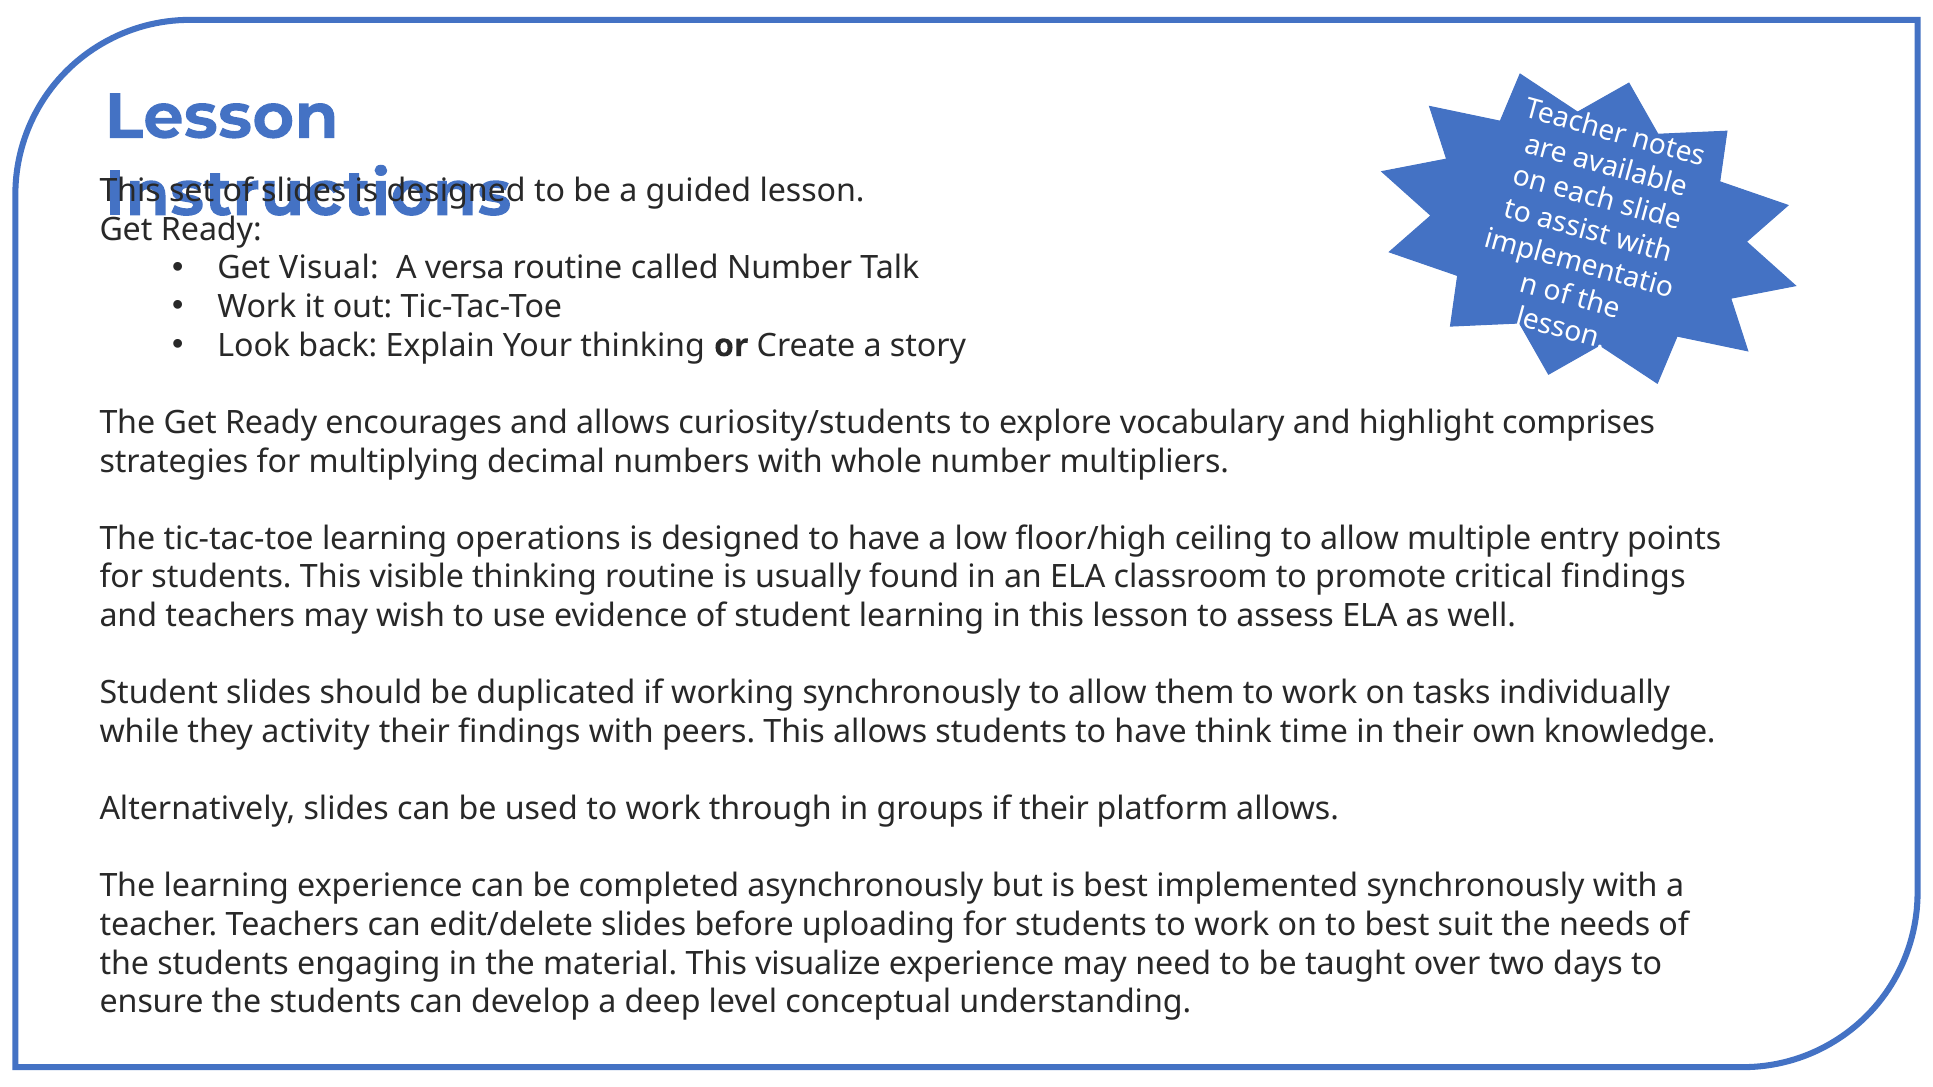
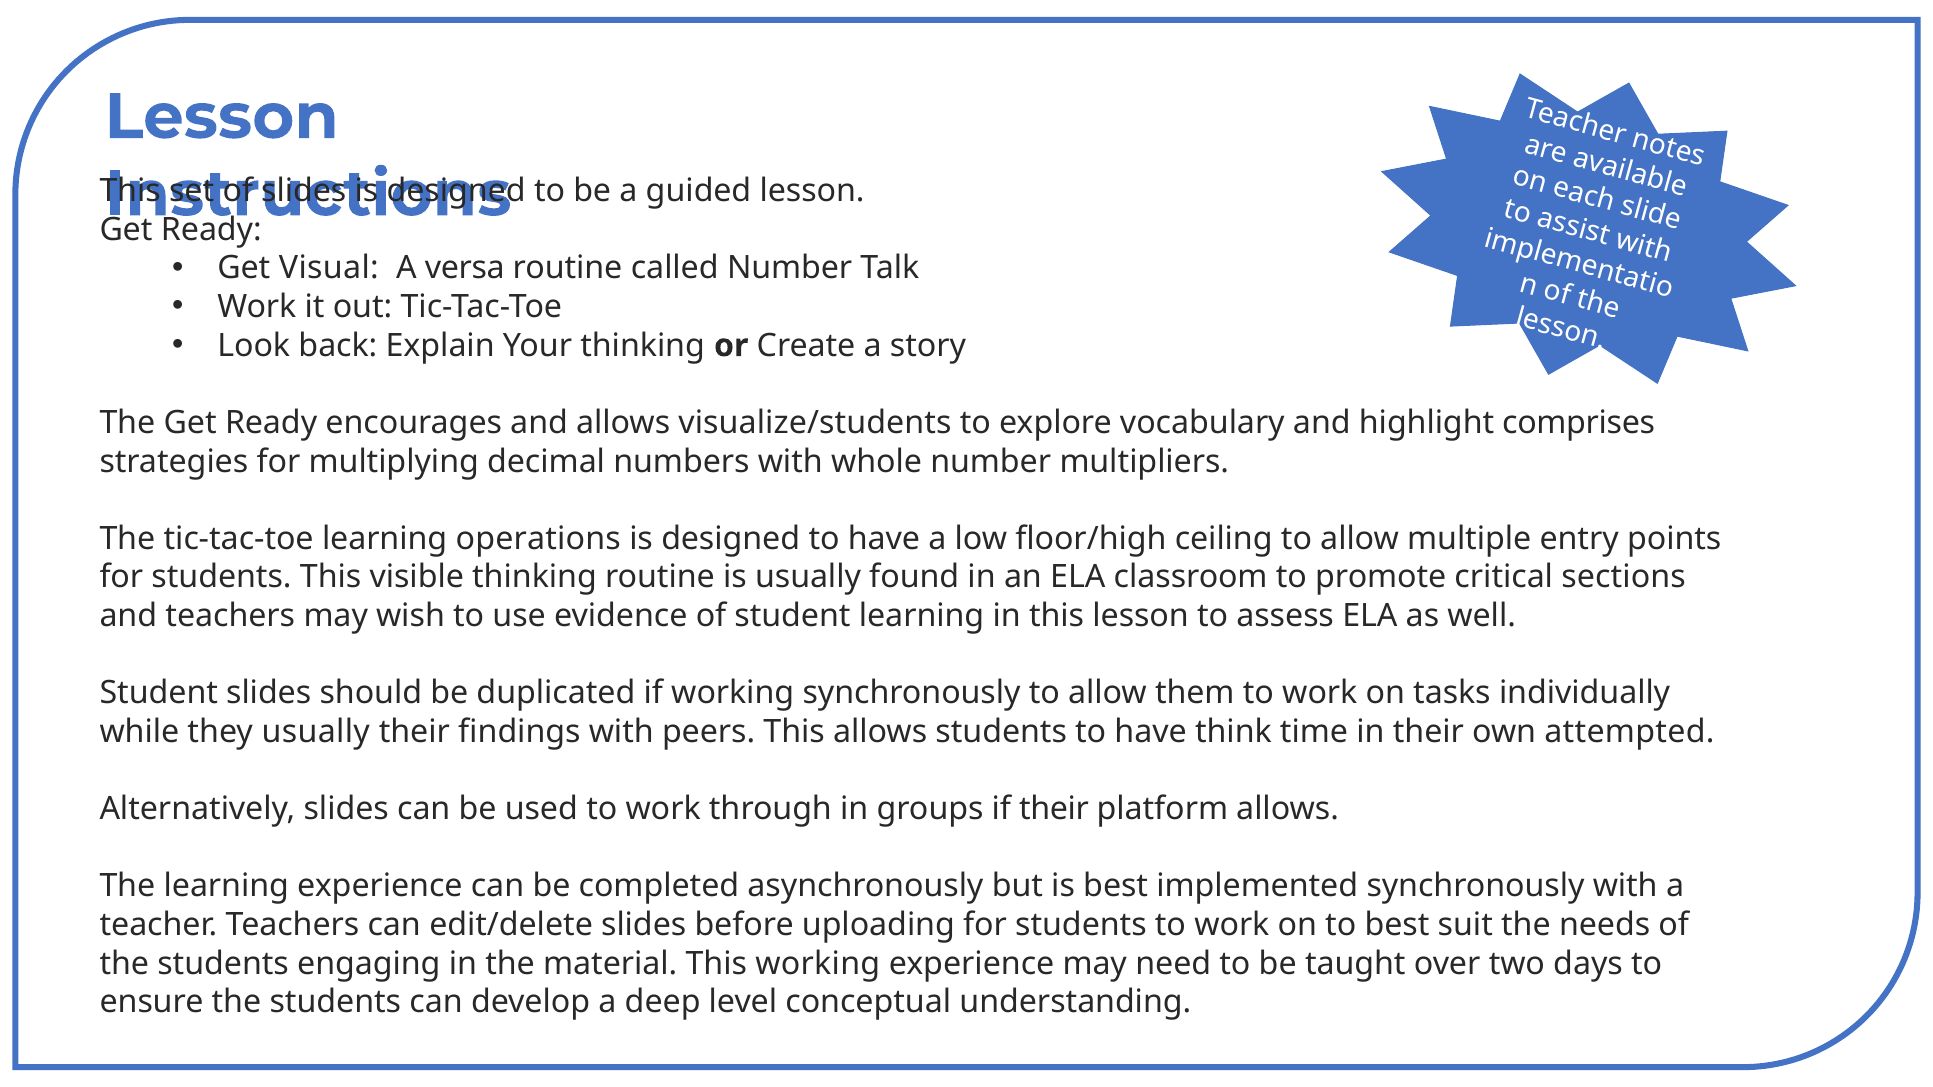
curiosity/students: curiosity/students -> visualize/students (815, 423)
critical findings: findings -> sections (1624, 577)
they activity: activity -> usually (316, 732)
knowledge: knowledge -> attempted (1629, 732)
This visualize: visualize -> working (818, 964)
